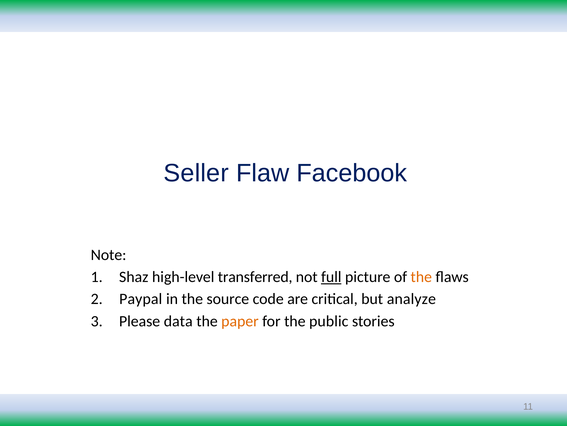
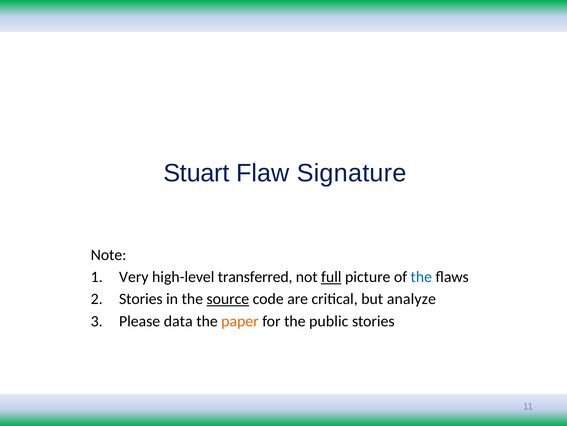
Seller: Seller -> Stuart (196, 173)
Facebook: Facebook -> Signature (352, 173)
Shaz: Shaz -> Very (134, 276)
the colour: orange -> blue (421, 276)
Paypal: Paypal -> Stories (141, 299)
source underline: none -> present (228, 299)
